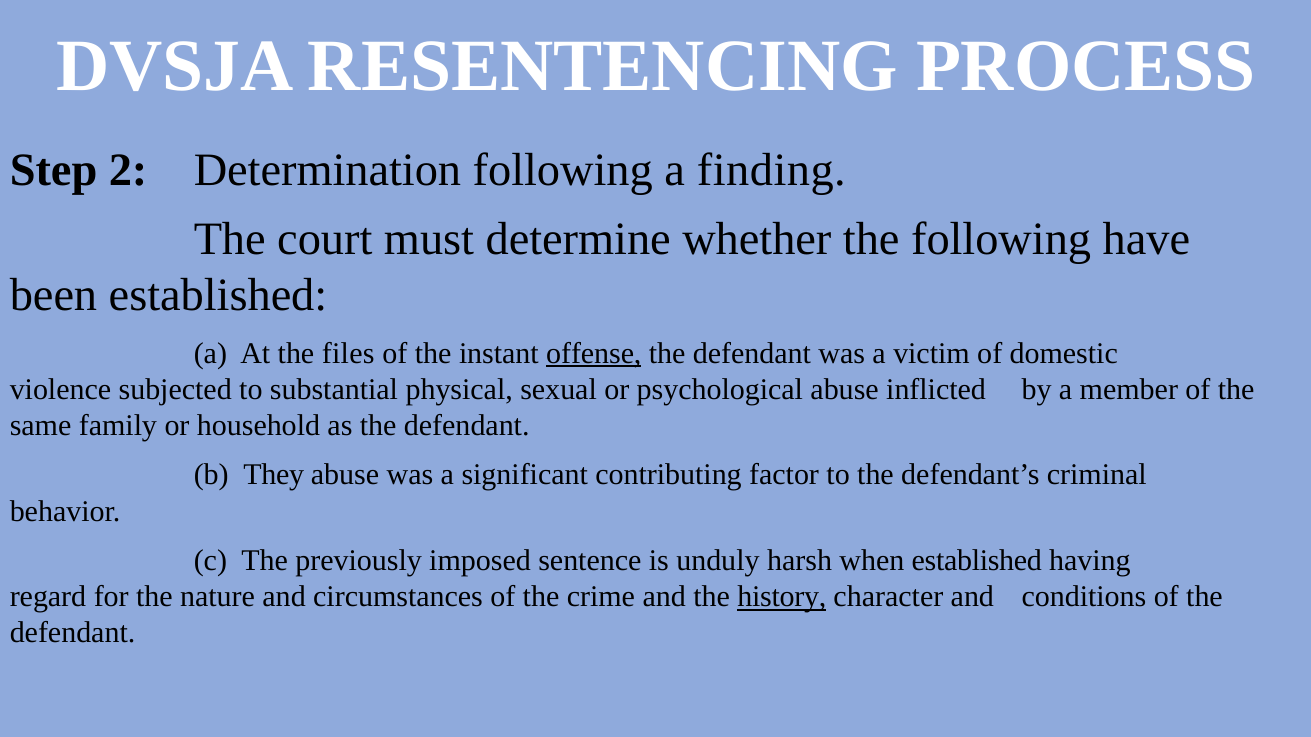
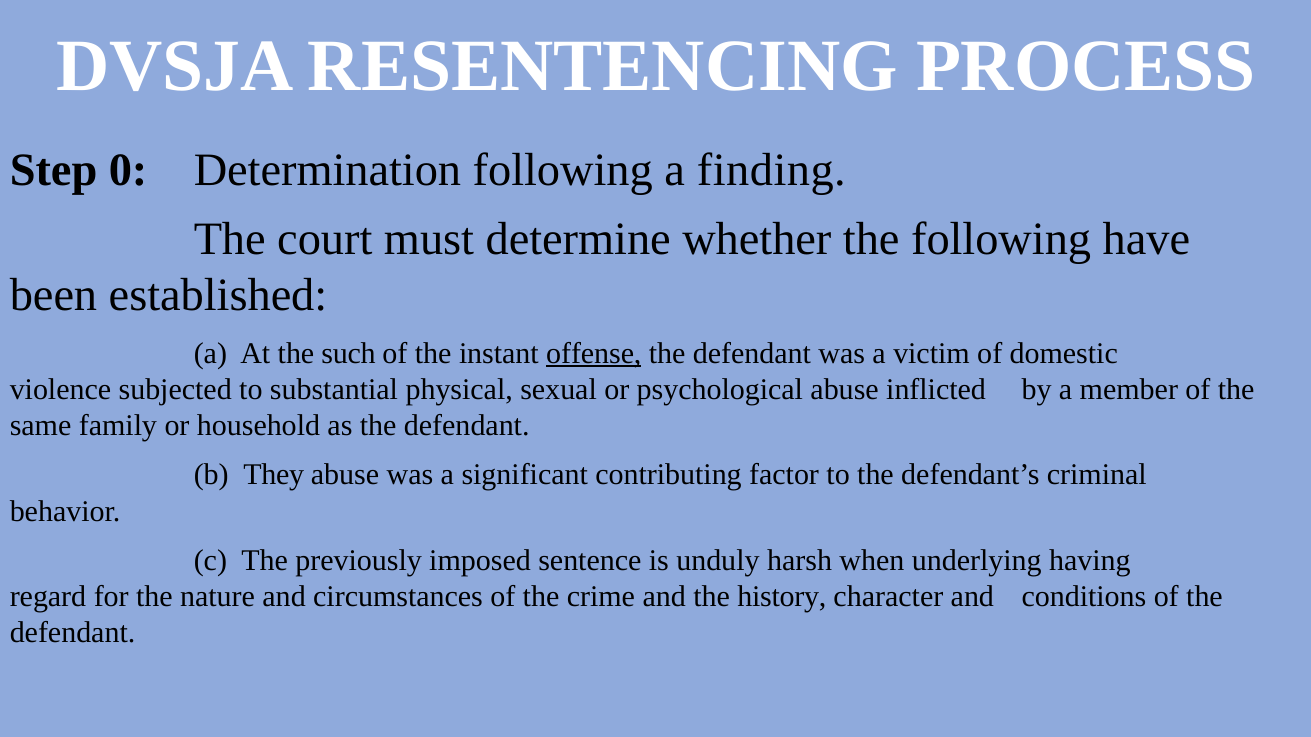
2: 2 -> 0 (128, 170)
files: files -> such (348, 354)
when established: established -> underlying (977, 561)
history underline: present -> none (782, 597)
